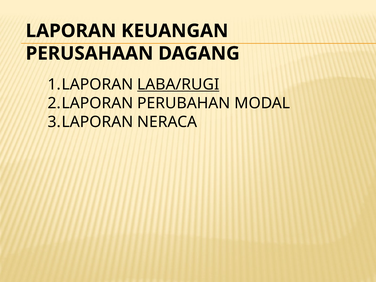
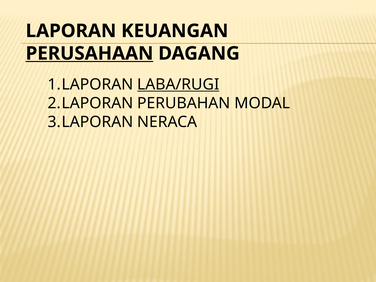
PERUSAHAAN underline: none -> present (89, 53)
